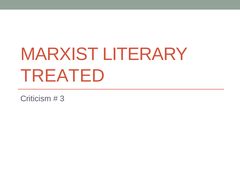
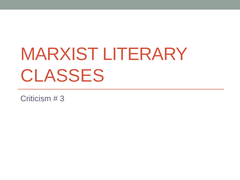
TREATED: TREATED -> CLASSES (62, 76)
